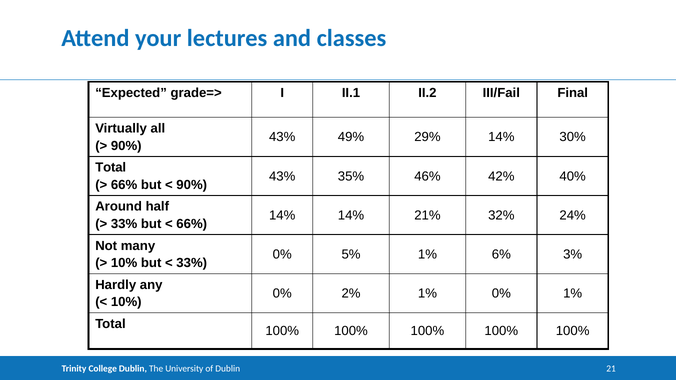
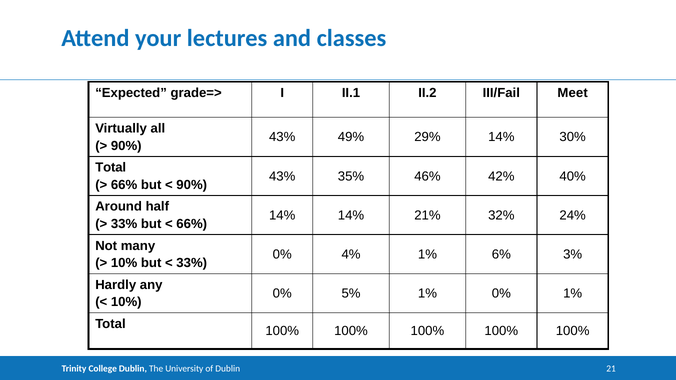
Final: Final -> Meet (573, 93)
5%: 5% -> 4% (351, 255)
2%: 2% -> 5% (351, 294)
